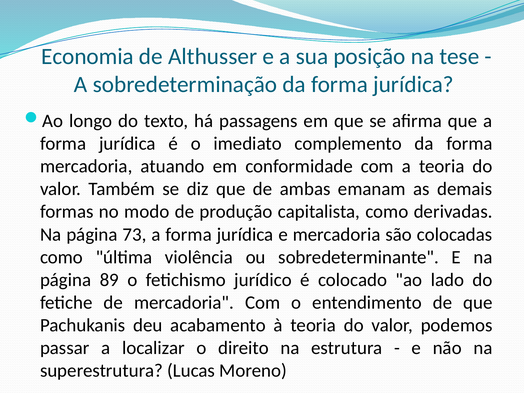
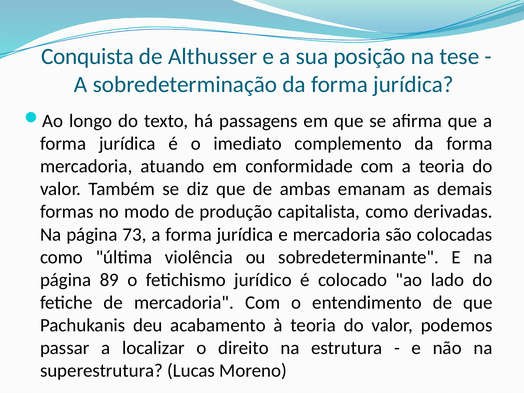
Economia: Economia -> Conquista (88, 57)
